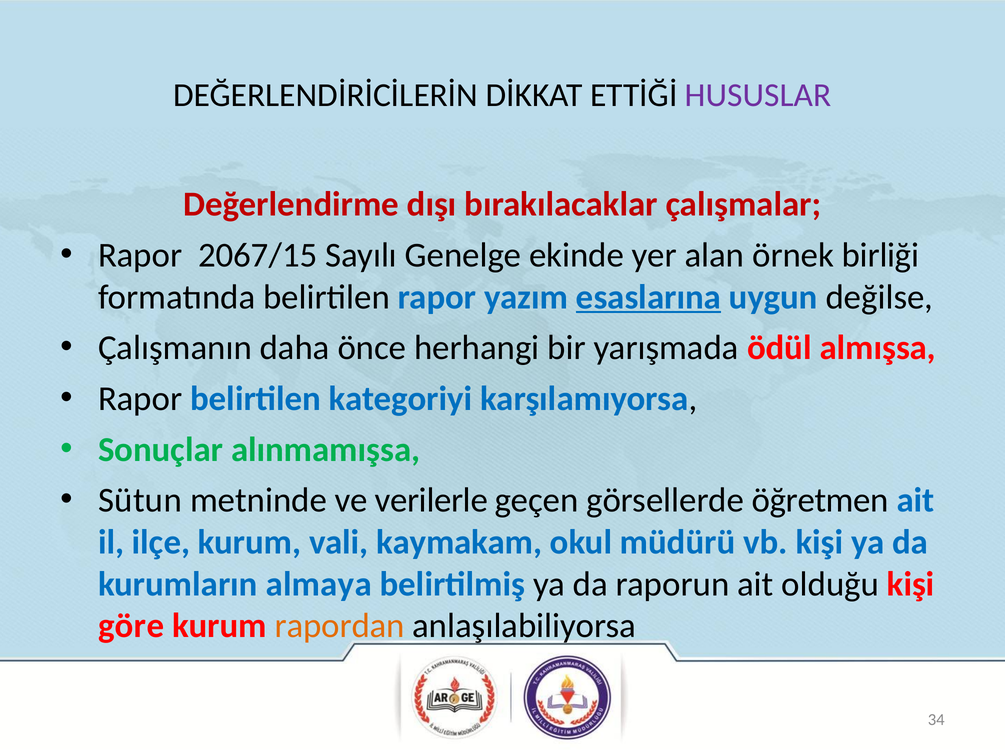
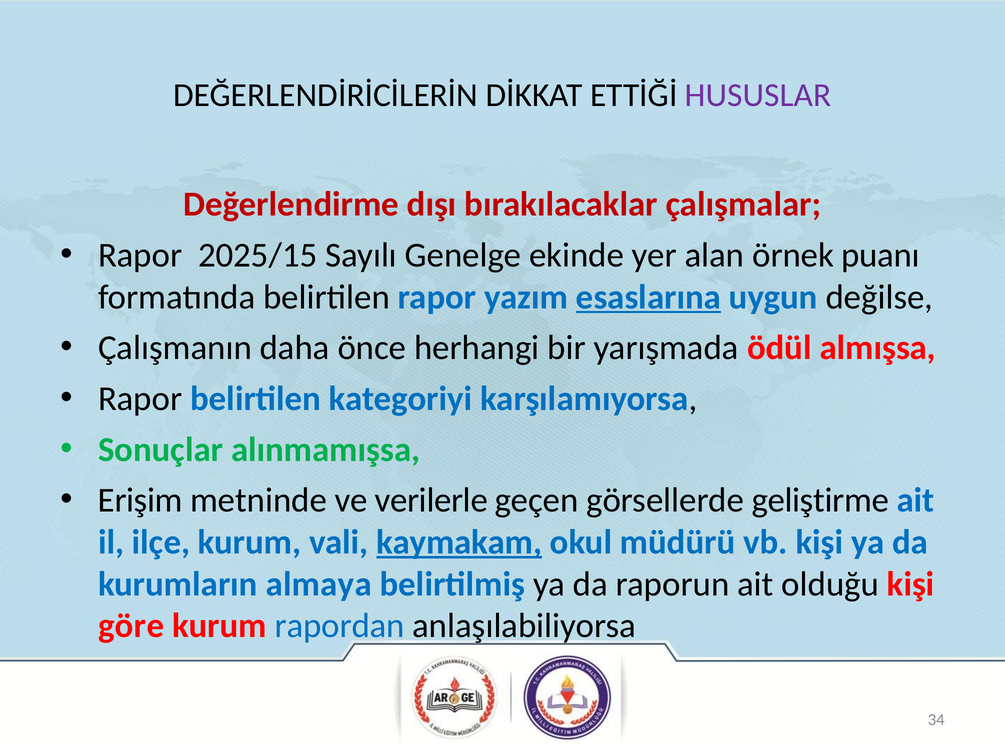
2067/15: 2067/15 -> 2025/15 (258, 255)
birliği: birliği -> puanı (881, 255)
Sütun: Sütun -> Erişim (140, 500)
öğretmen: öğretmen -> geliştirme (820, 500)
kaymakam underline: none -> present (459, 542)
rapordan colour: orange -> blue (340, 626)
